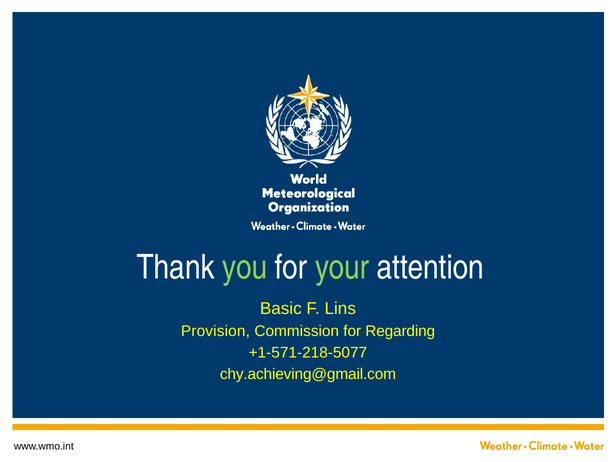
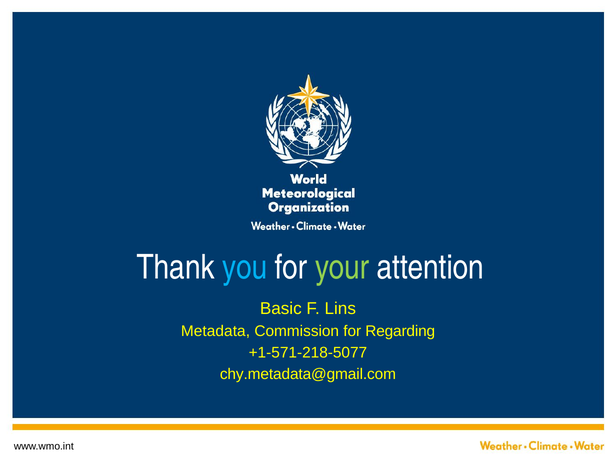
you colour: light green -> light blue (245, 267)
Provision: Provision -> Metadata (215, 331)
chy.achieving@gmail.com: chy.achieving@gmail.com -> chy.metadata@gmail.com (308, 374)
